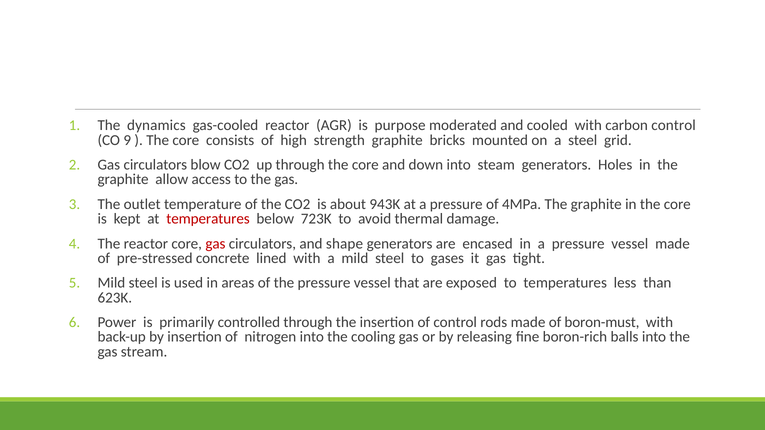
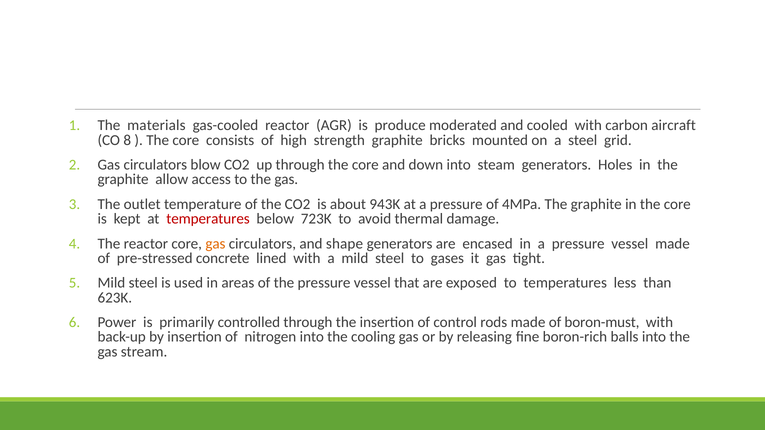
dynamics: dynamics -> materials (156, 125)
purpose: purpose -> produce (400, 125)
carbon control: control -> aircraft (674, 125)
9: 9 -> 8 (127, 140)
gas colour: red -> orange (215, 244)
